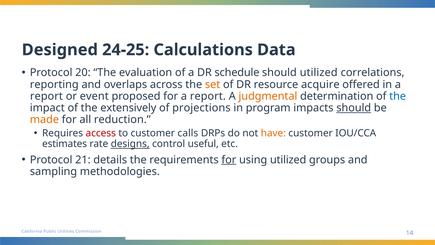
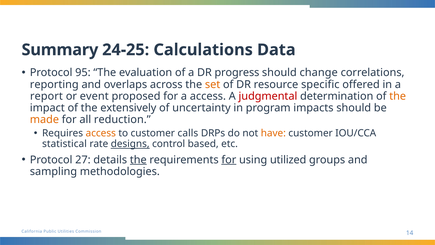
Designed: Designed -> Summary (60, 50)
20: 20 -> 95 (83, 73)
schedule: schedule -> progress (237, 73)
should utilized: utilized -> change (319, 73)
acquire: acquire -> specific (320, 84)
for a report: report -> access (208, 96)
judgmental colour: orange -> red (268, 96)
the colour: blue -> orange (398, 96)
projections: projections -> uncertainty (201, 108)
should underline: present -> none (354, 108)
access colour: red -> orange (101, 133)
estimates: estimates -> statistical (65, 144)
useful: useful -> based (203, 144)
21: 21 -> 27 (83, 160)
the underline: none -> present (138, 160)
